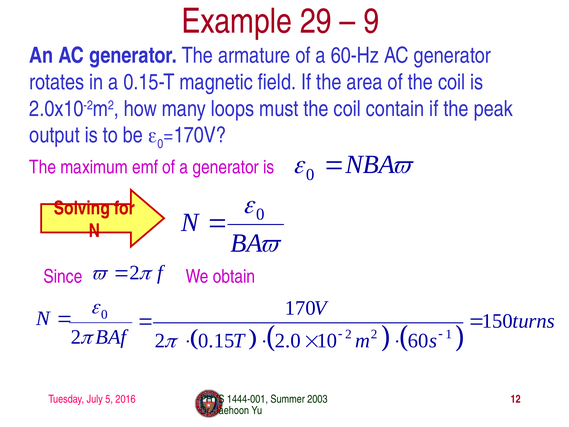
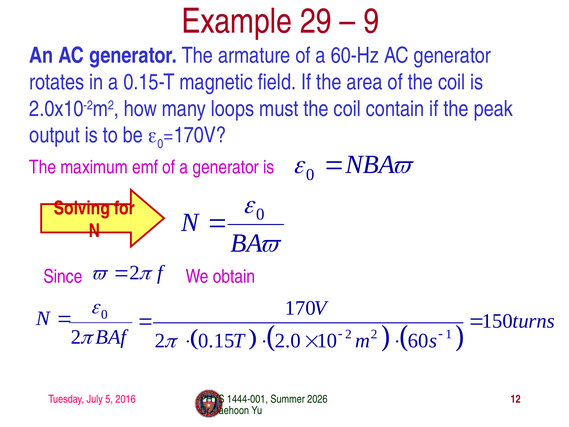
2003: 2003 -> 2026 (317, 399)
